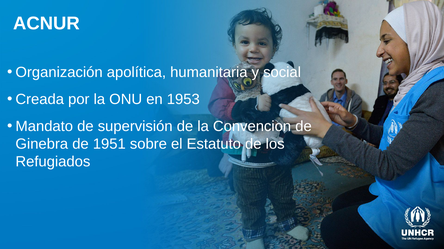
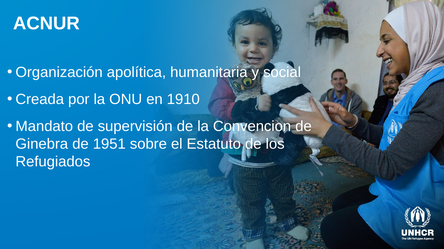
1953: 1953 -> 1910 (183, 100)
